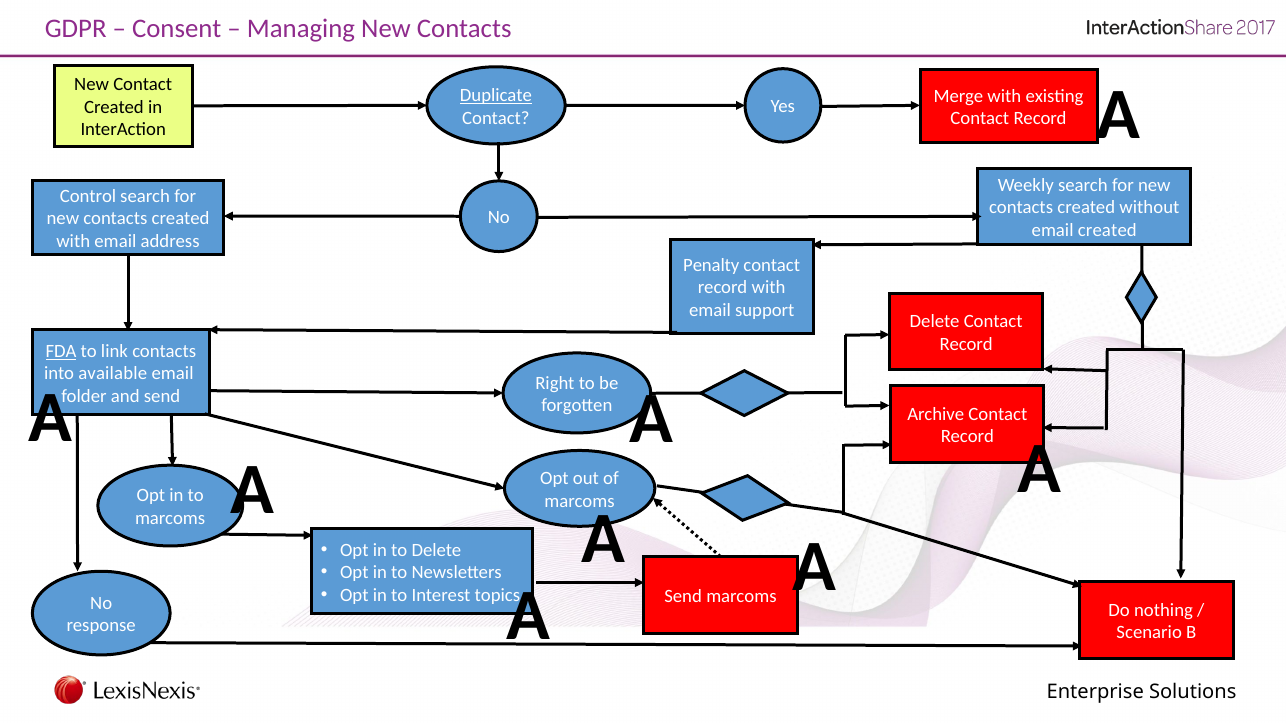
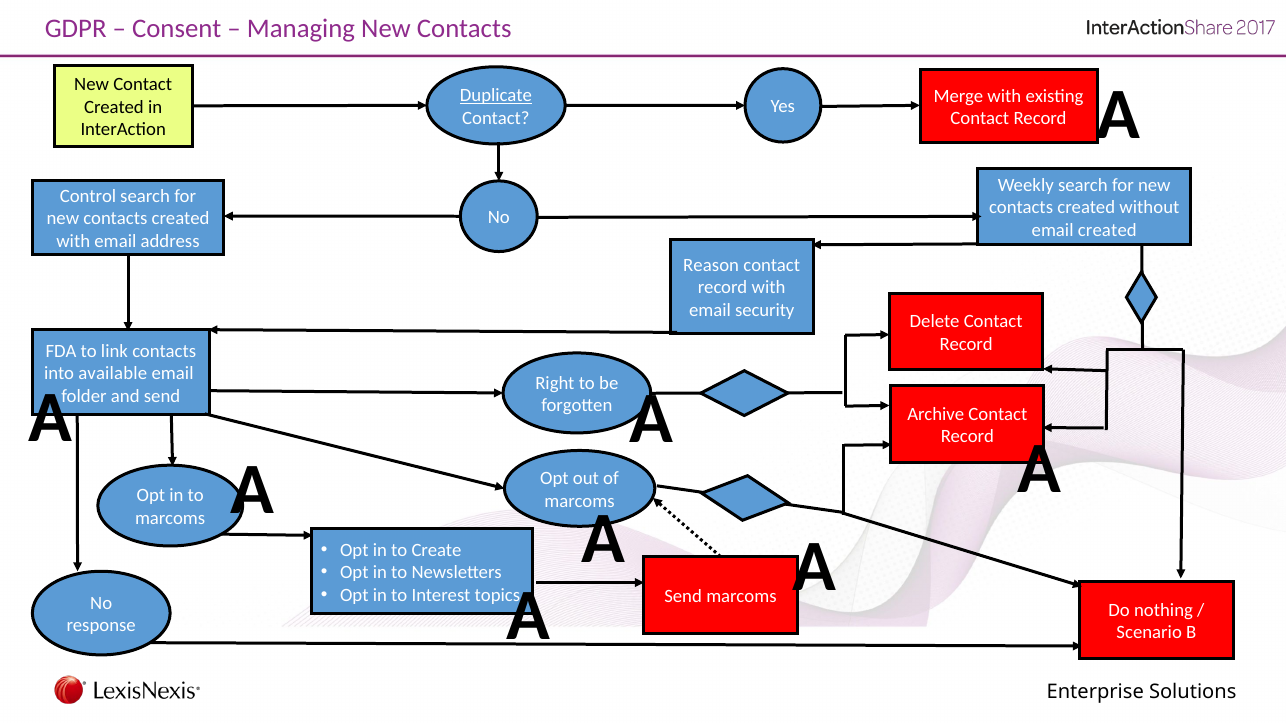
Penalty: Penalty -> Reason (711, 265)
support: support -> security (765, 310)
FDA underline: present -> none (61, 351)
to Delete: Delete -> Create (436, 550)
